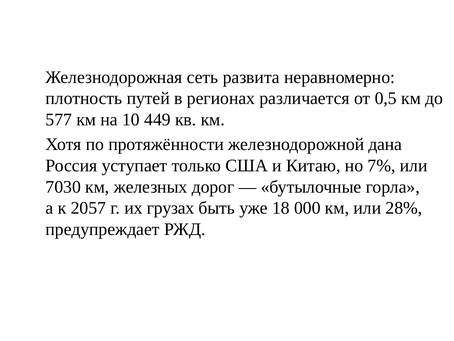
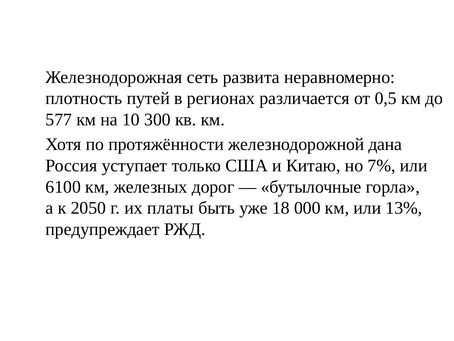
449: 449 -> 300 (157, 119)
7030: 7030 -> 6100 (63, 187)
2057: 2057 -> 2050 (88, 208)
грузах: грузах -> платы (170, 208)
28%: 28% -> 13% (404, 208)
